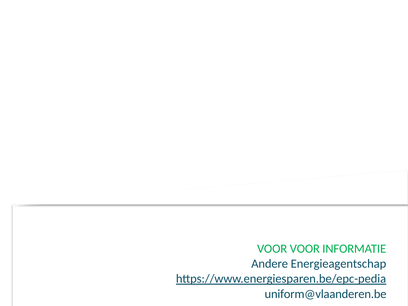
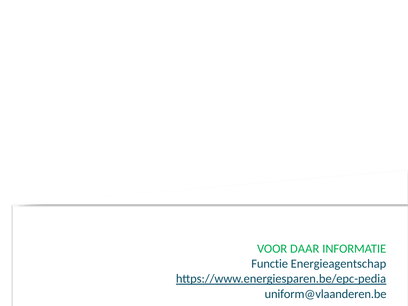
VOOR VOOR: VOOR -> DAAR (305, 249)
Andere: Andere -> Functie (270, 264)
